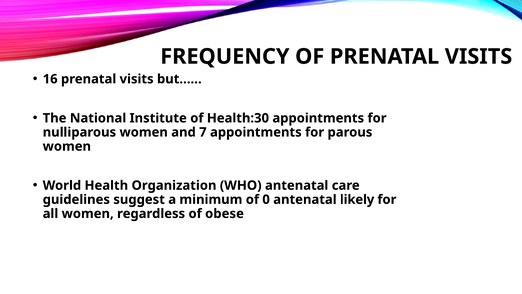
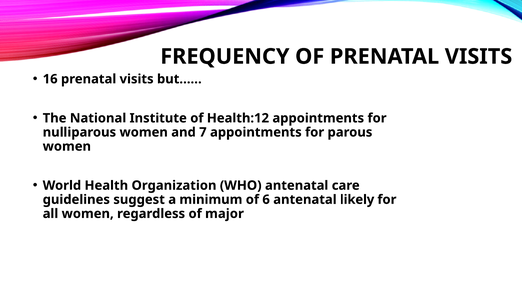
Health:30: Health:30 -> Health:12 (238, 118)
0: 0 -> 6 (266, 199)
obese: obese -> major (224, 213)
